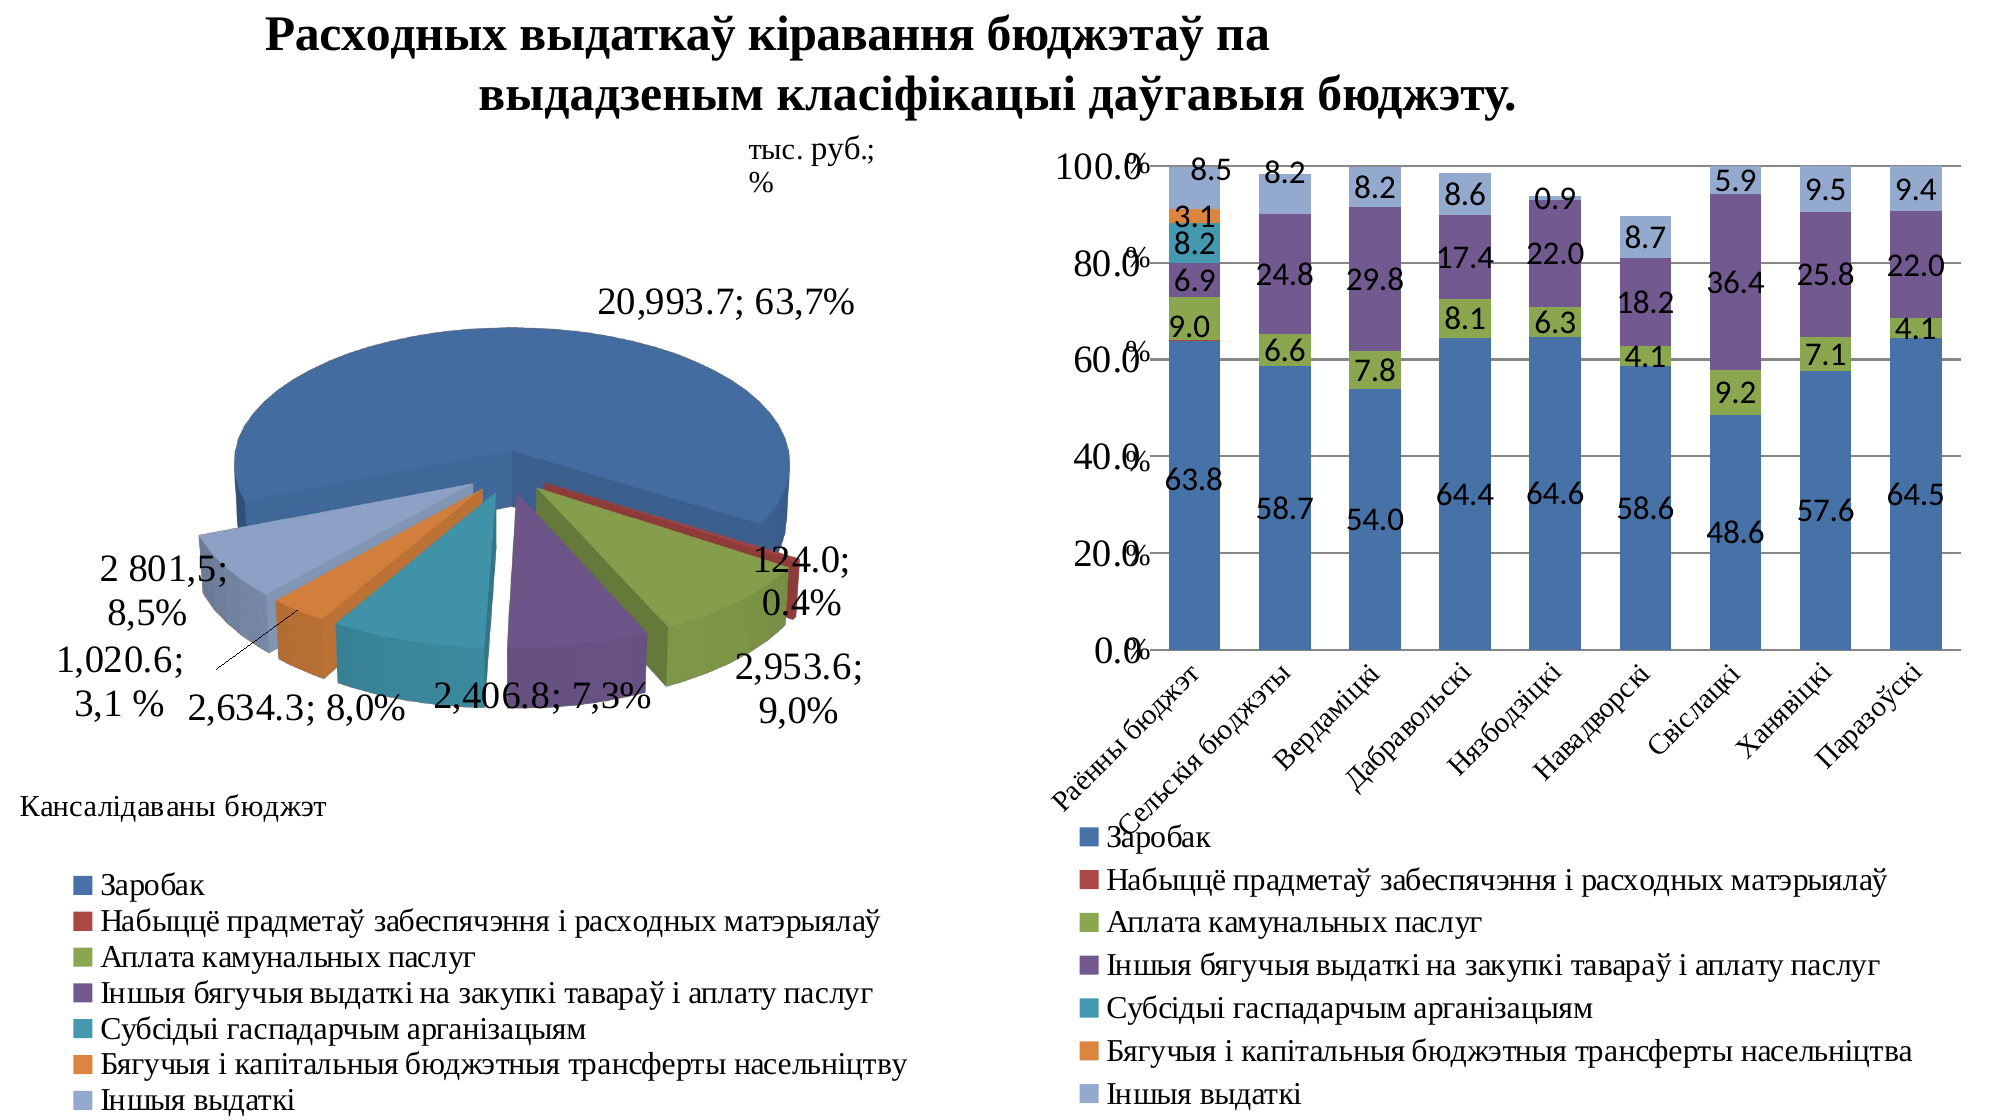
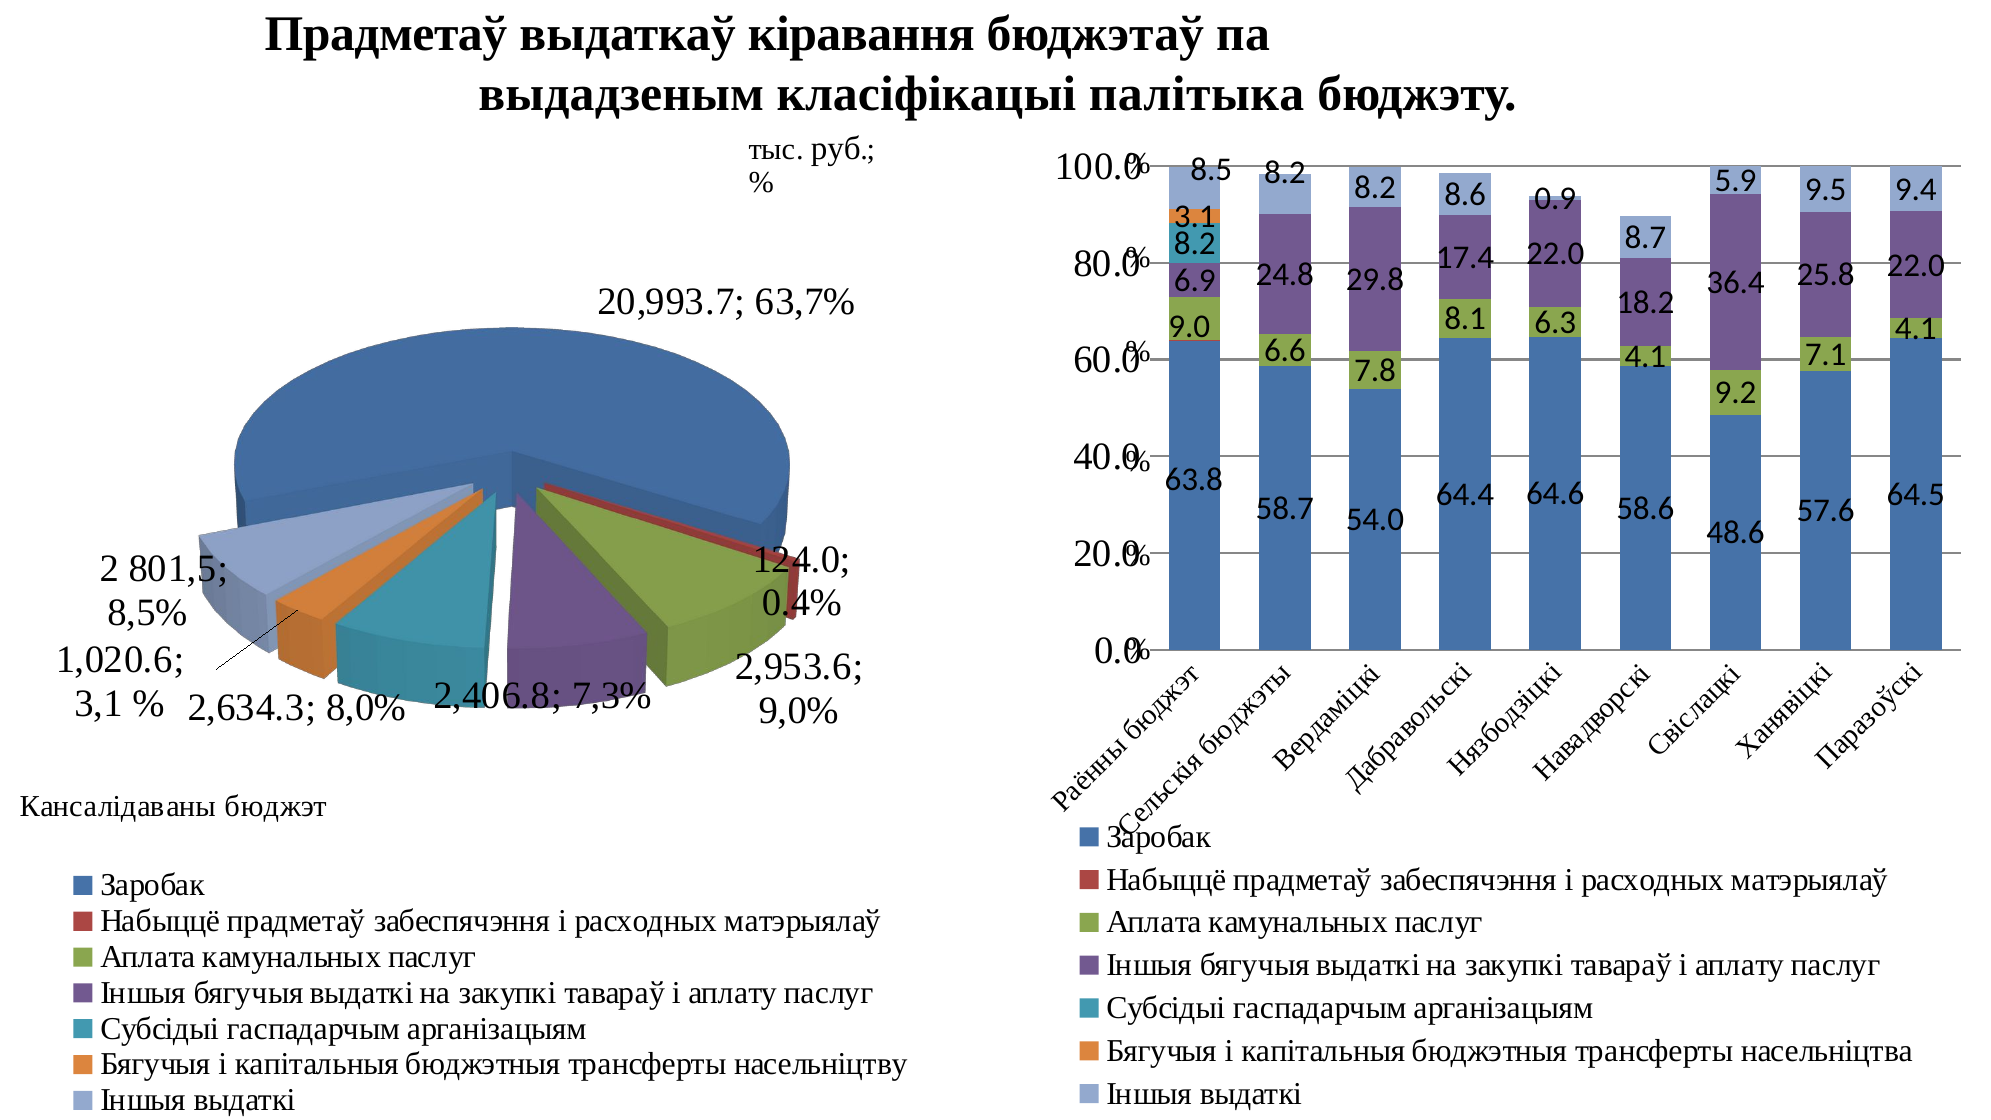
Расходных: Расходных -> Прадметаў (386, 34)
даўгавыя: даўгавыя -> палітыка (1197, 94)
